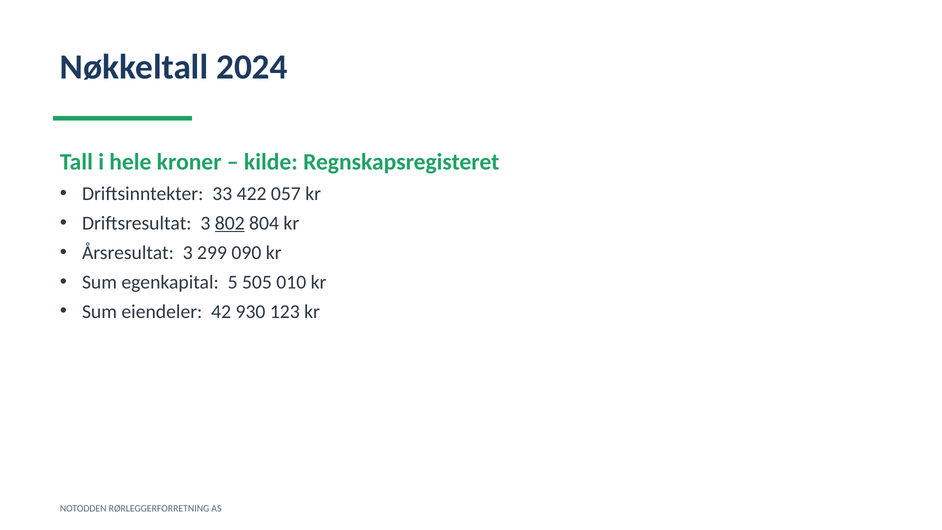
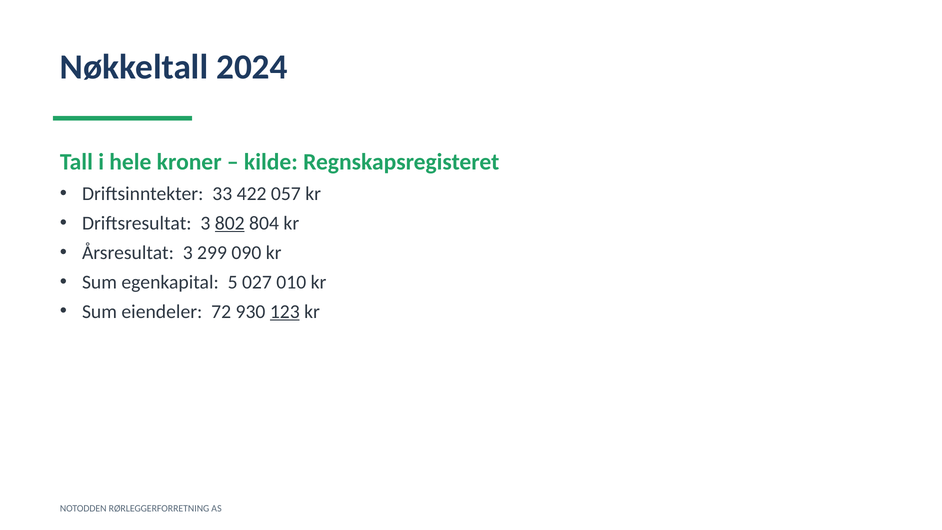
505: 505 -> 027 (257, 282)
42: 42 -> 72 (221, 312)
123 underline: none -> present (285, 312)
